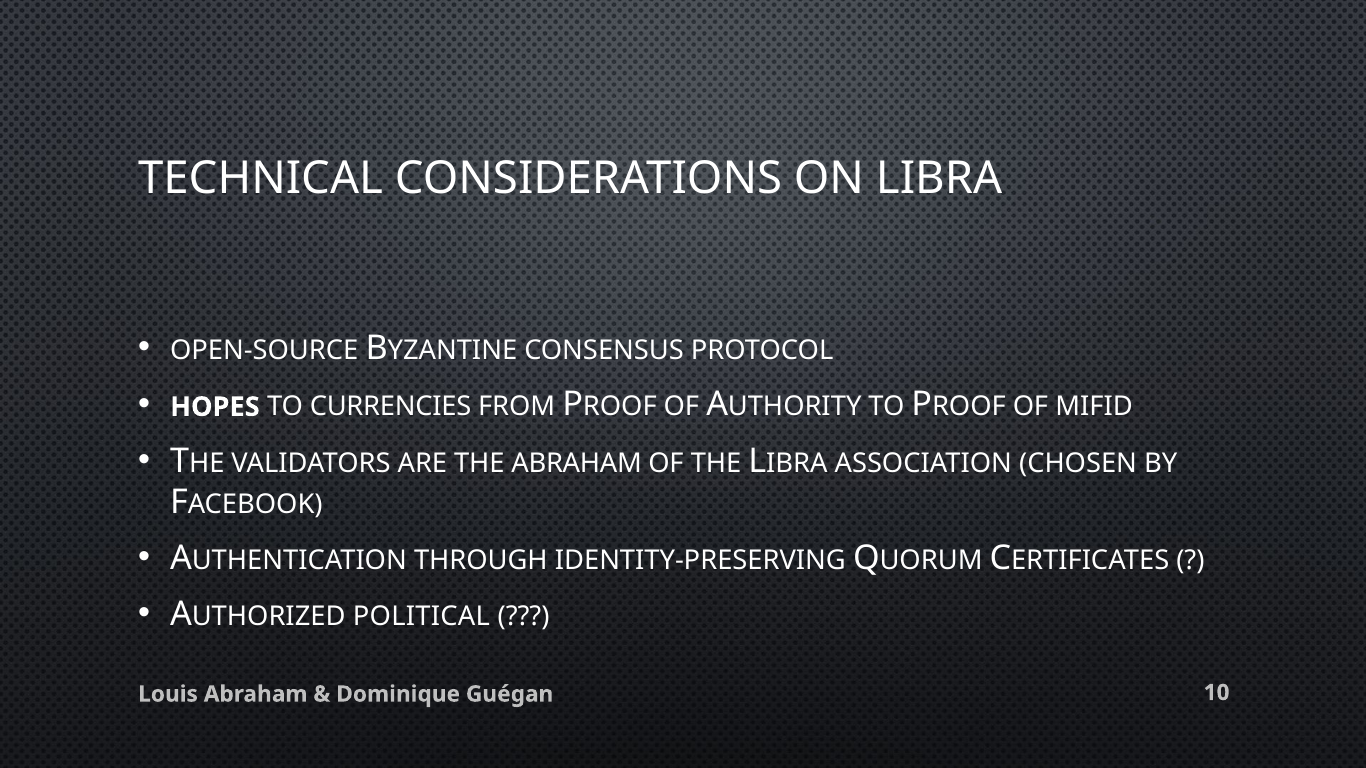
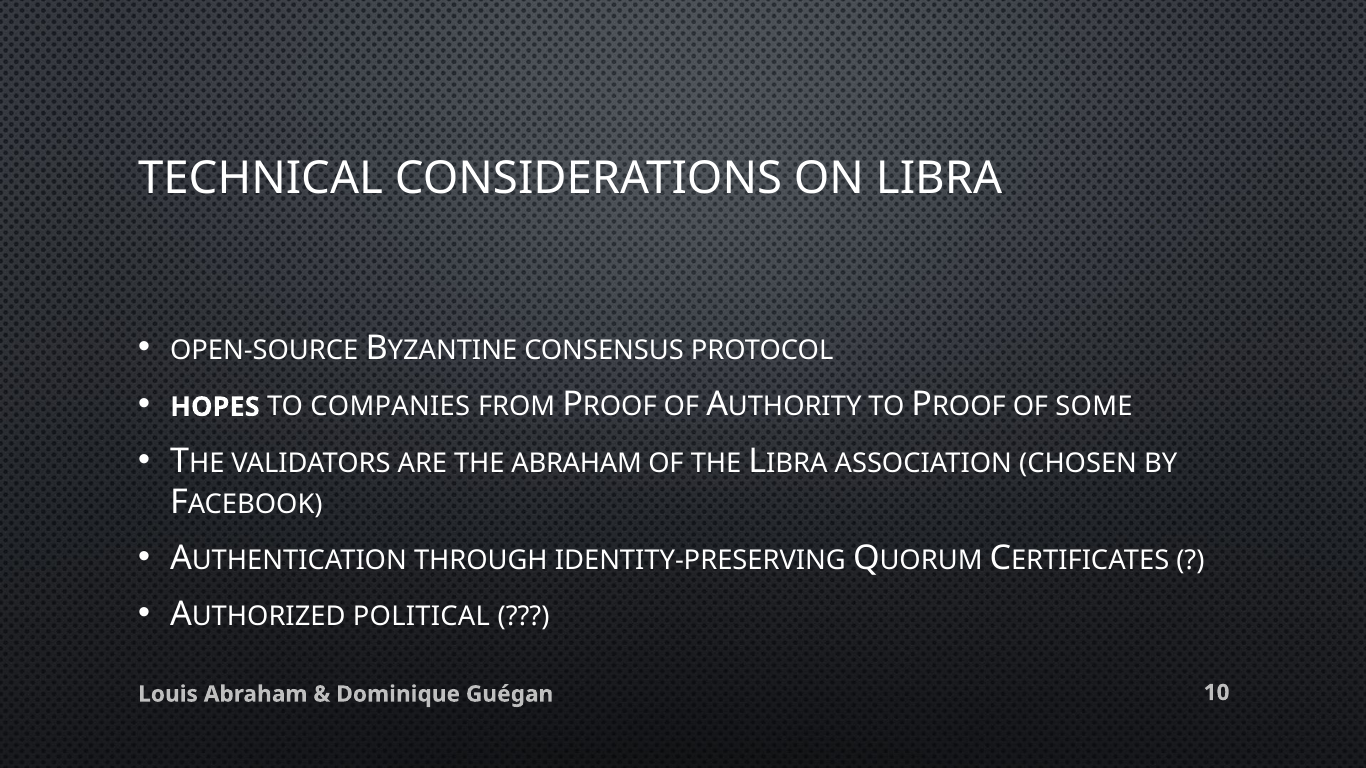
CURRENCIES: CURRENCIES -> COMPANIES (390, 407)
MIFID: MIFID -> SOME (1094, 407)
